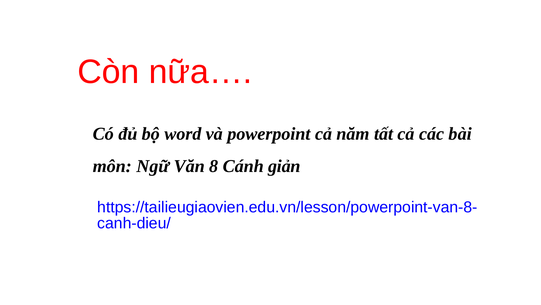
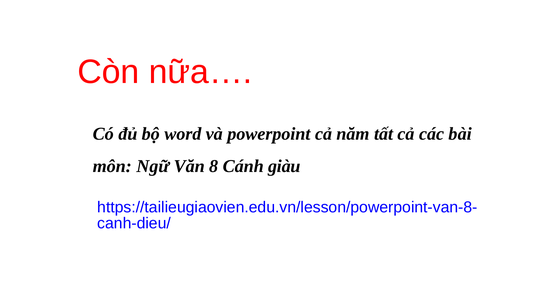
giản: giản -> giàu (284, 166)
